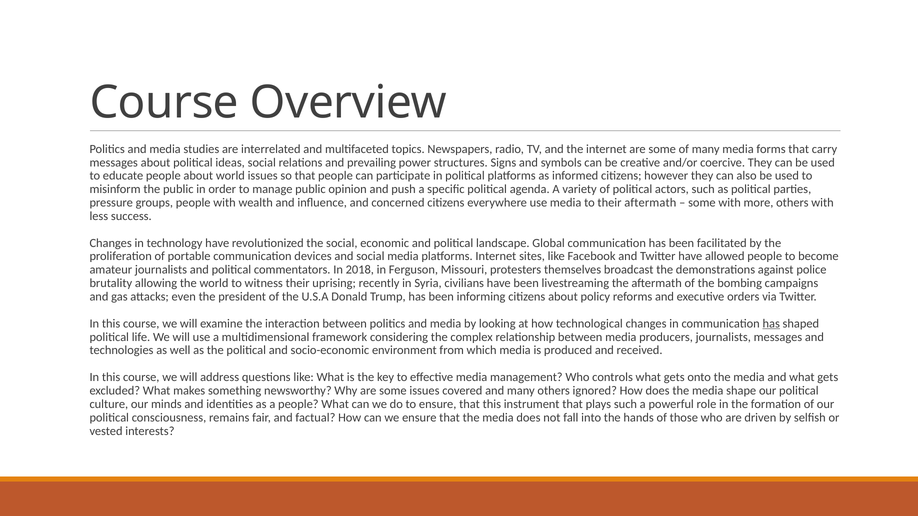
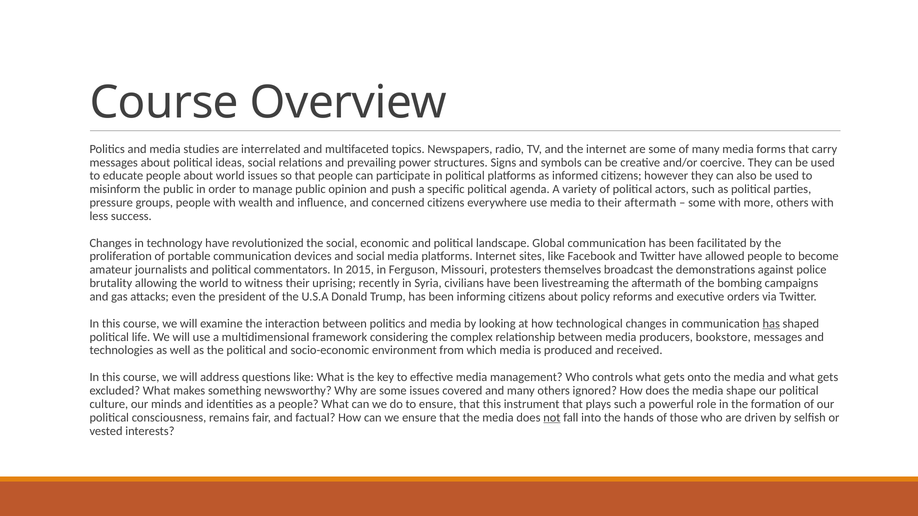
2018: 2018 -> 2015 (360, 270)
producers journalists: journalists -> bookstore (723, 337)
not underline: none -> present (552, 418)
